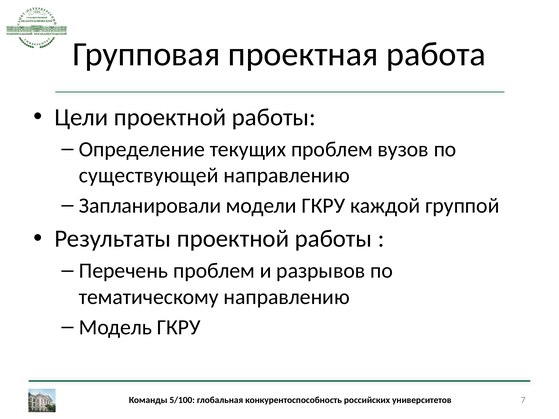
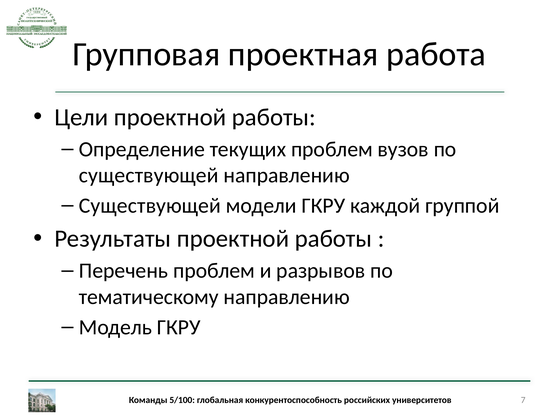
Запланировали: Запланировали -> Существующей (150, 206)
